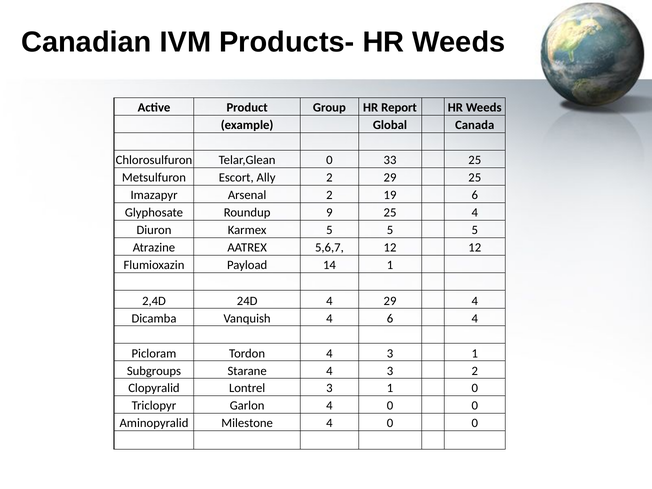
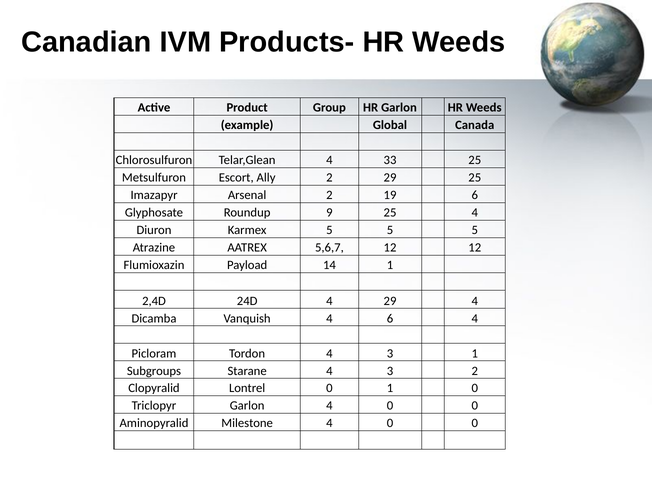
HR Report: Report -> Garlon (399, 108)
Telar,Glean 0: 0 -> 4 (329, 160)
Lontrel 3: 3 -> 0 (329, 388)
